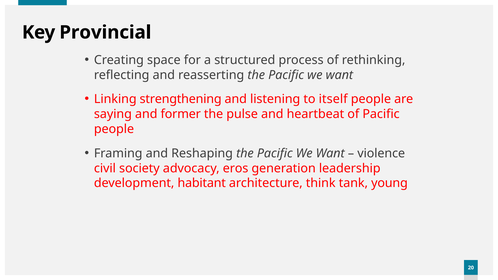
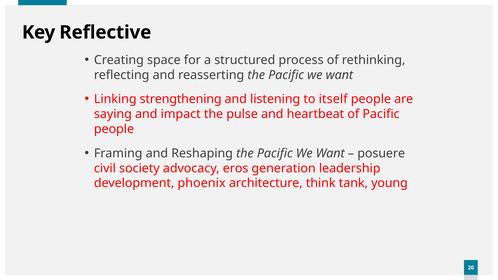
Provincial: Provincial -> Reflective (105, 32)
former: former -> impact (181, 114)
violence: violence -> posuere (381, 153)
habitant: habitant -> phoenix (202, 183)
